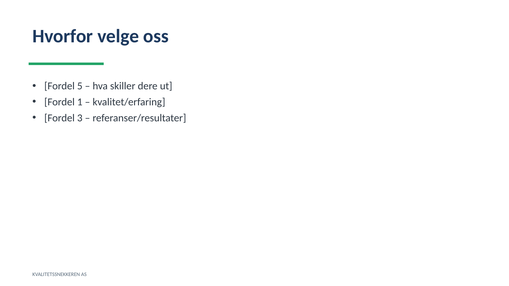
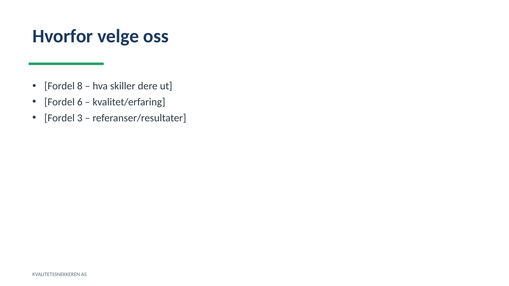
5: 5 -> 8 (80, 86)
1: 1 -> 6 (80, 102)
